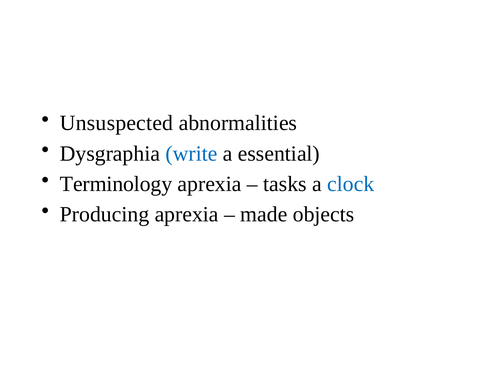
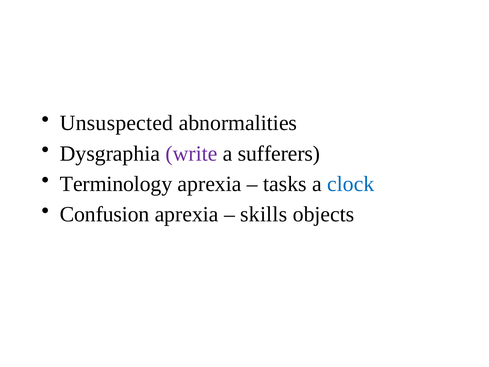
write colour: blue -> purple (191, 153)
essential: essential -> sufferers (279, 153)
Producing: Producing -> Confusion (105, 214)
made: made -> skills (264, 214)
